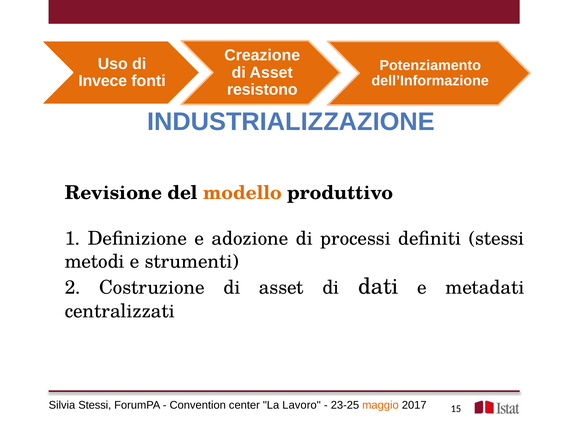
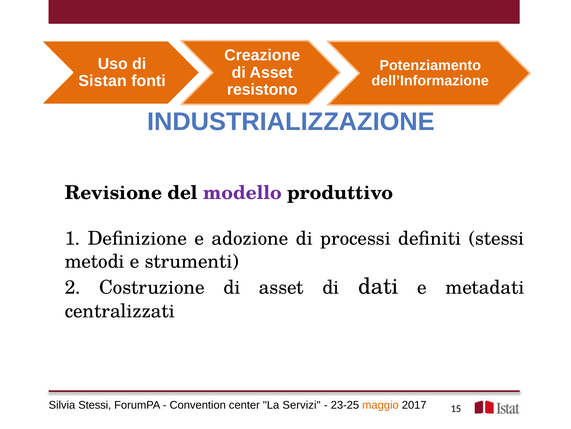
Invece: Invece -> Sistan (103, 81)
modello colour: orange -> purple (242, 193)
Lavoro: Lavoro -> Servizi (302, 404)
